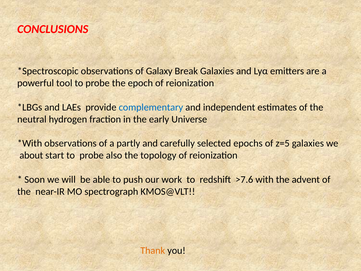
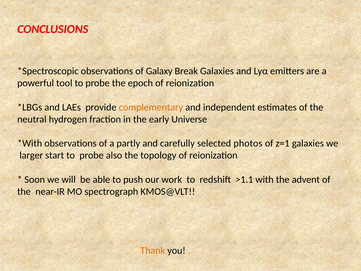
complementary colour: blue -> orange (151, 107)
epochs: epochs -> photos (248, 143)
z=5: z=5 -> z=1 (283, 143)
about: about -> larger (31, 155)
>7.6: >7.6 -> >1.1 (244, 179)
